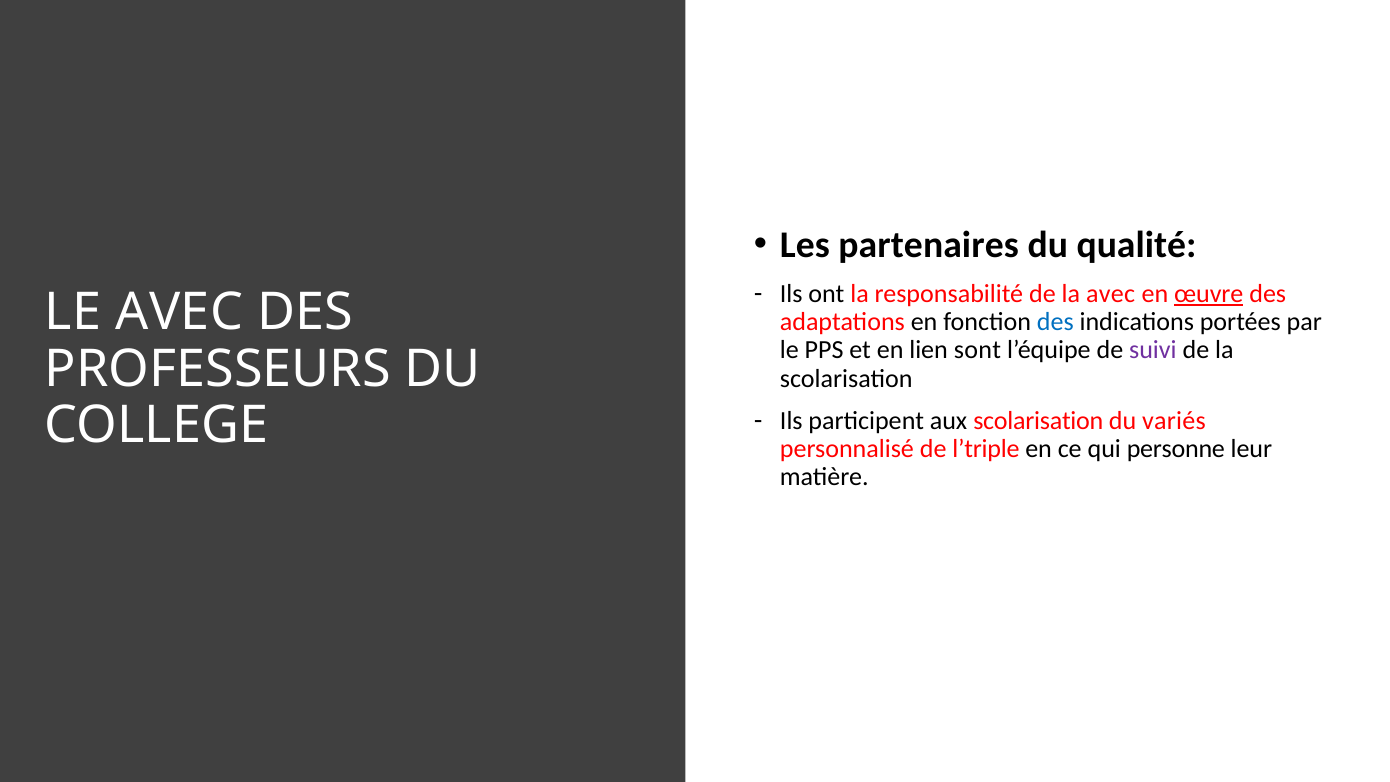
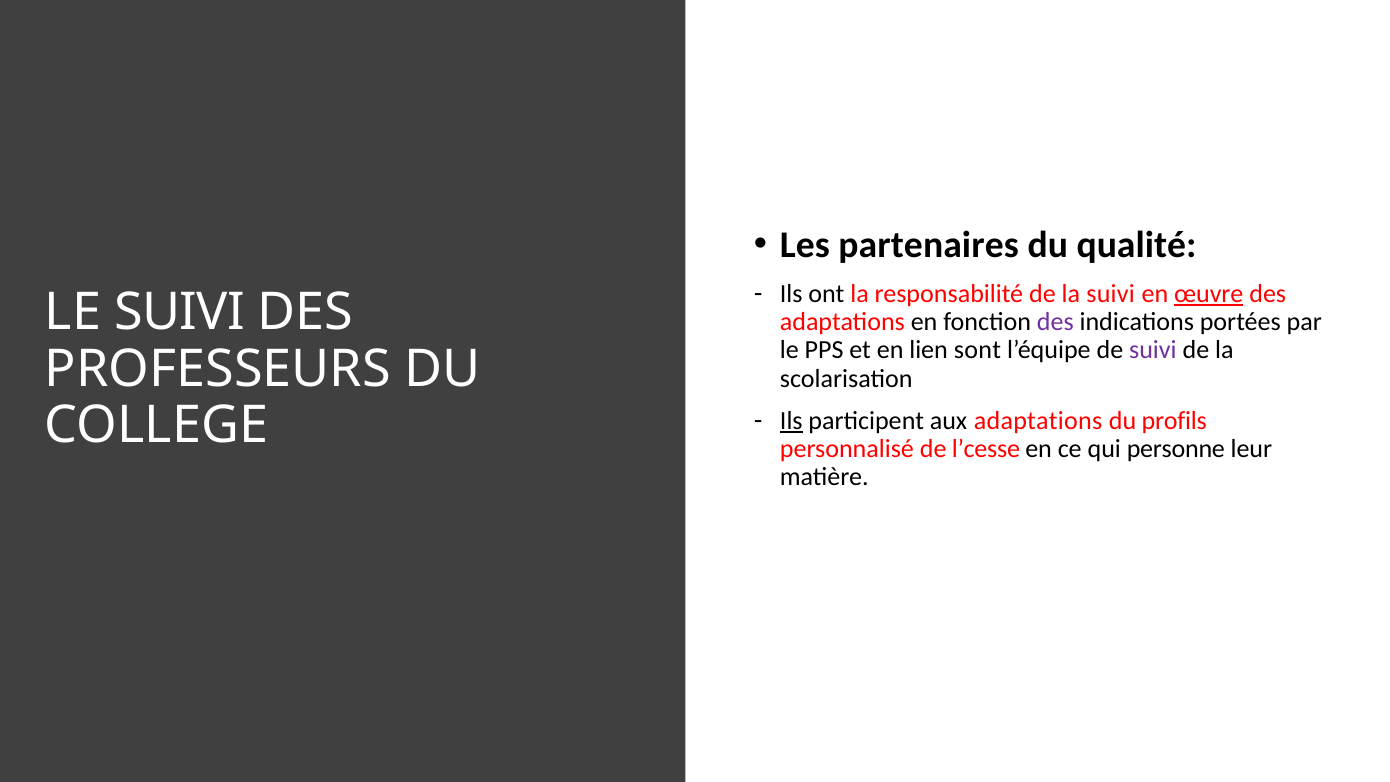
la avec: avec -> suivi (1111, 294)
LE AVEC: AVEC -> SUIVI (180, 313)
des colour: blue -> purple (1055, 322)
Ils underline: none -> present (791, 421)
aux scolarisation: scolarisation -> adaptations (1038, 421)
variés: variés -> profils (1174, 421)
l’triple: l’triple -> l’cesse (986, 449)
